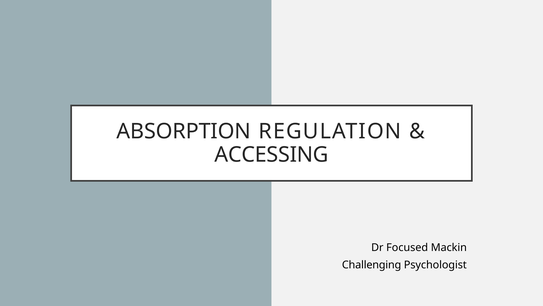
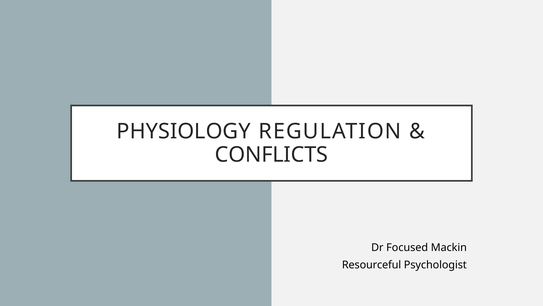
ABSORPTION: ABSORPTION -> PHYSIOLOGY (184, 131)
ACCESSING: ACCESSING -> CONFLICTS (271, 154)
Challenging: Challenging -> Resourceful (372, 264)
